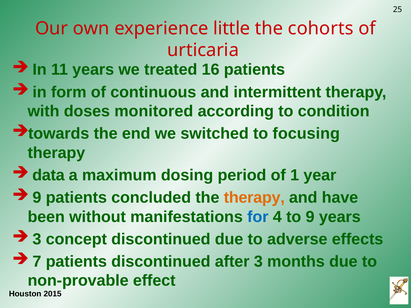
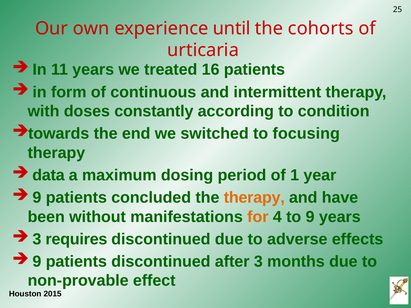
little: little -> until (232, 28)
monitored: monitored -> constantly (154, 111)
for colour: blue -> orange (258, 217)
concept: concept -> requires (76, 239)
7: 7 -> 9 (37, 262)
